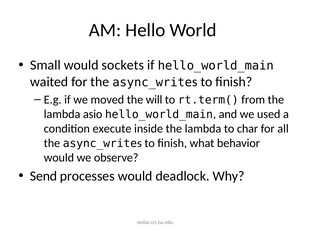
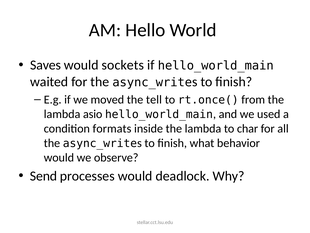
Small: Small -> Saves (46, 65)
will: will -> tell (154, 99)
rt.term(: rt.term( -> rt.once( (208, 100)
execute: execute -> formats (112, 128)
